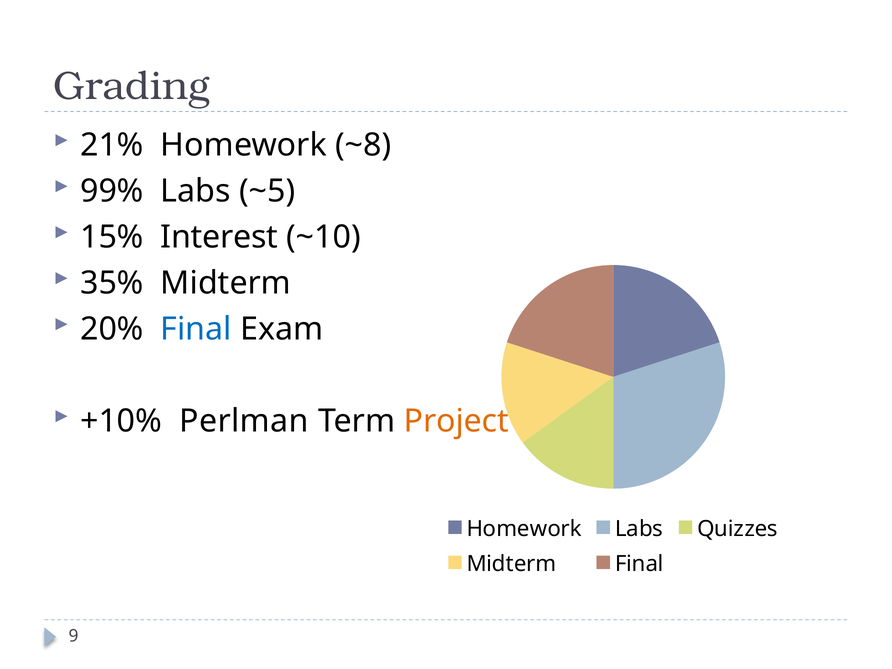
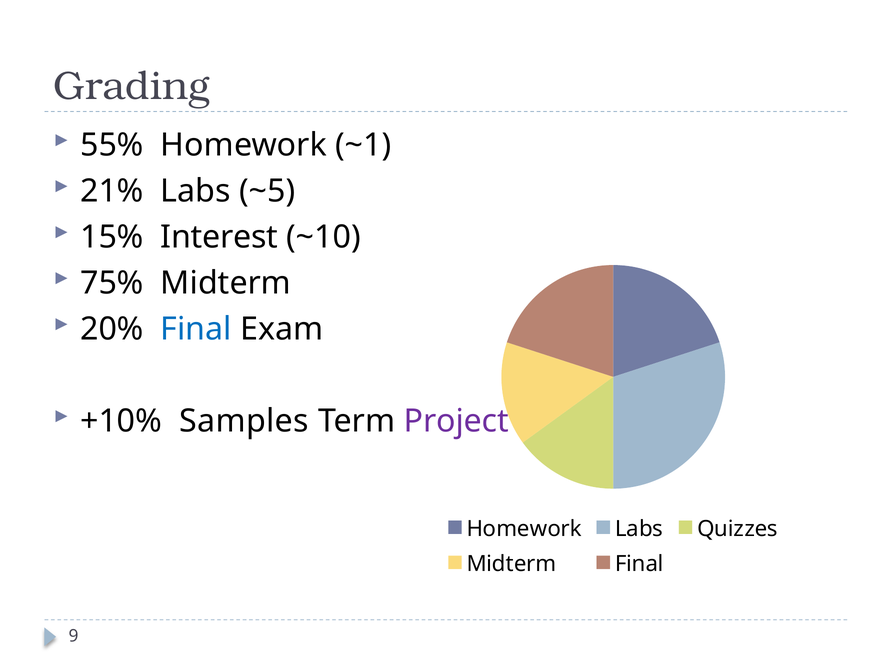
21%: 21% -> 55% (112, 145)
~8: ~8 -> ~1 (363, 145)
99%: 99% -> 21% (112, 191)
35%: 35% -> 75% (112, 283)
Perlman: Perlman -> Samples (244, 421)
Project colour: orange -> purple (456, 421)
